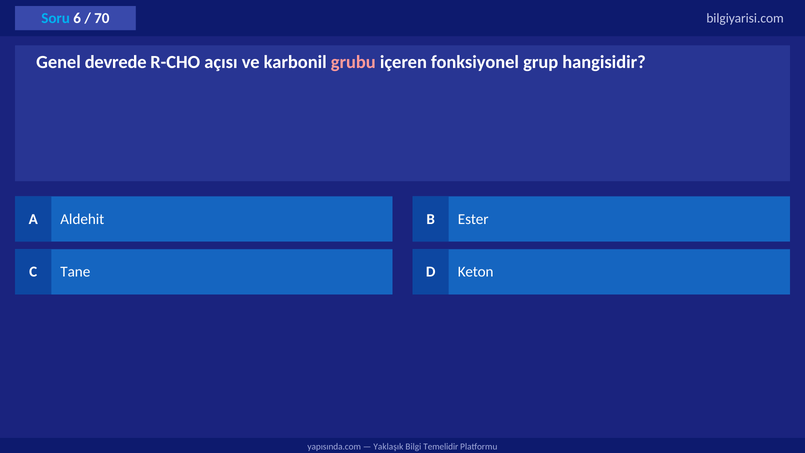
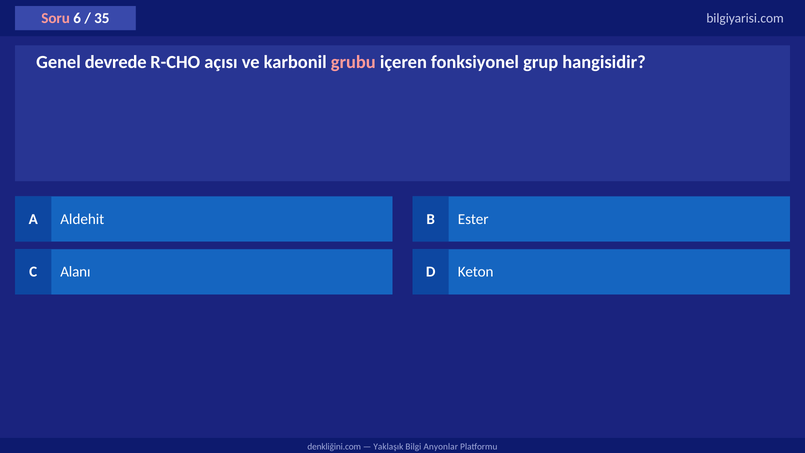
Soru colour: light blue -> pink (56, 18)
70: 70 -> 35 (102, 18)
Tane: Tane -> Alanı (75, 272)
yapısında.com: yapısında.com -> denkliğini.com (334, 447)
Temelidir: Temelidir -> Anyonlar (441, 447)
